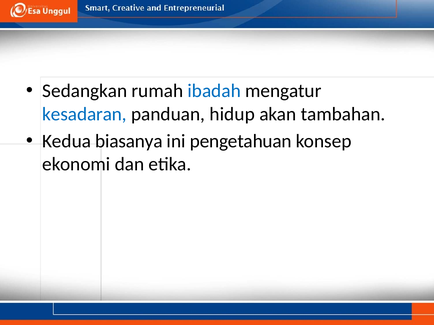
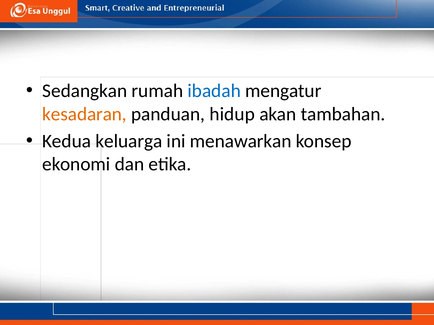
kesadaran colour: blue -> orange (85, 114)
biasanya: biasanya -> keluarga (129, 141)
pengetahuan: pengetahuan -> menawarkan (241, 141)
